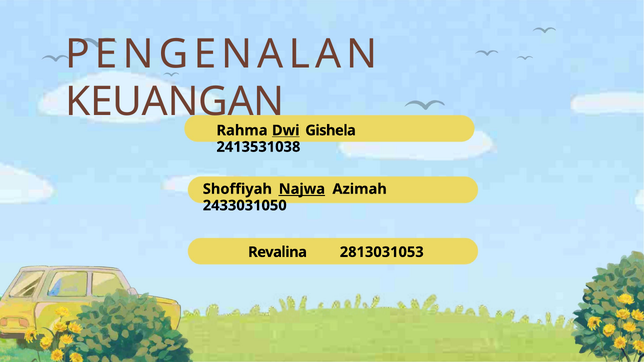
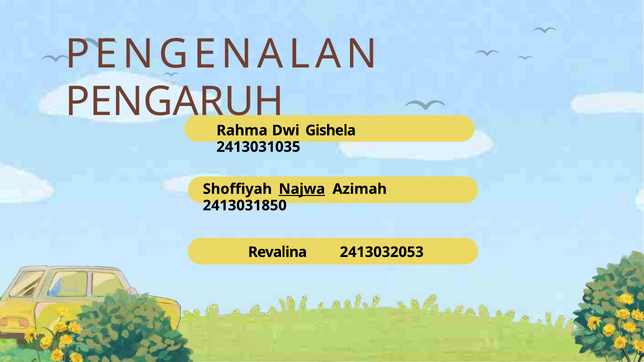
KEUANGAN: KEUANGAN -> PENGARUH (175, 102)
Dwi underline: present -> none (286, 131)
2413531038: 2413531038 -> 2413031035 (258, 147)
2433031050: 2433031050 -> 2413031850 (245, 206)
2813031053: 2813031053 -> 2413032053 (382, 252)
